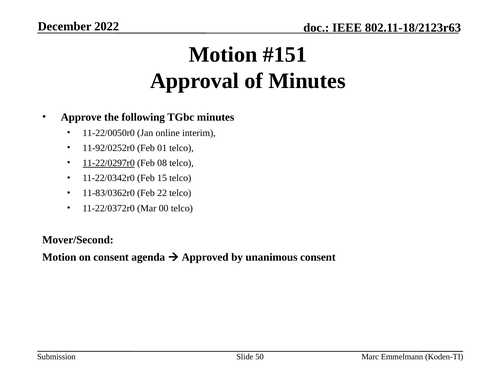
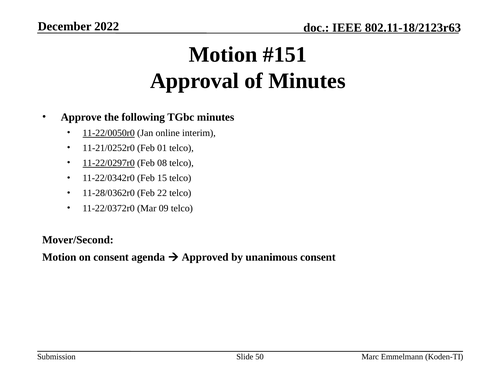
11-22/0050r0 underline: none -> present (109, 133)
11-92/0252r0: 11-92/0252r0 -> 11-21/0252r0 (109, 148)
11-83/0362r0: 11-83/0362r0 -> 11-28/0362r0 (109, 193)
00: 00 -> 09 (164, 208)
